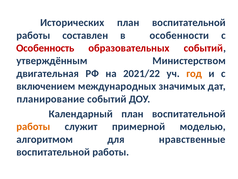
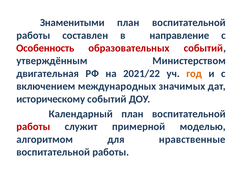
Исторических: Исторических -> Знаменитыми (72, 23)
особенности: особенности -> направление (179, 35)
планирование: планирование -> историческому (51, 99)
работы colour: orange -> red (33, 126)
